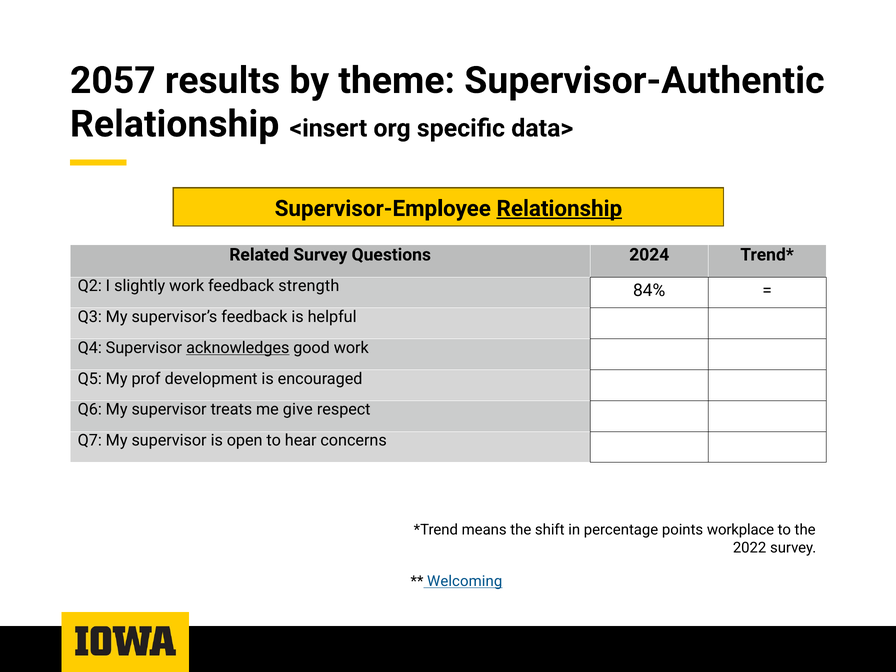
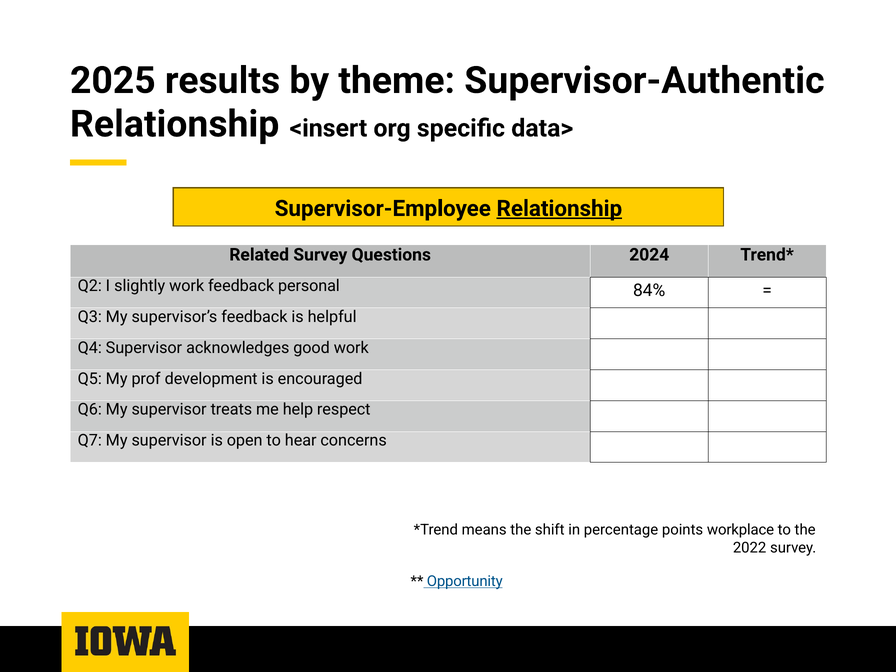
2057: 2057 -> 2025 (113, 81)
strength: strength -> personal (309, 286)
acknowledges underline: present -> none (238, 348)
give: give -> help (298, 410)
Welcoming: Welcoming -> Opportunity (465, 581)
